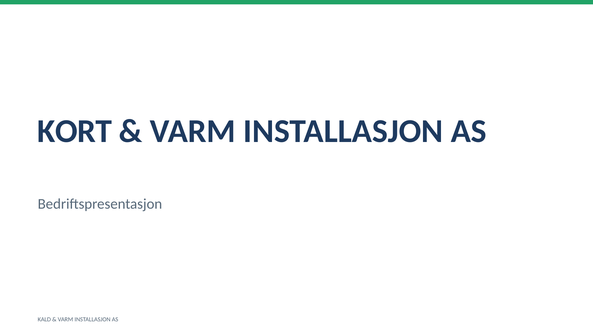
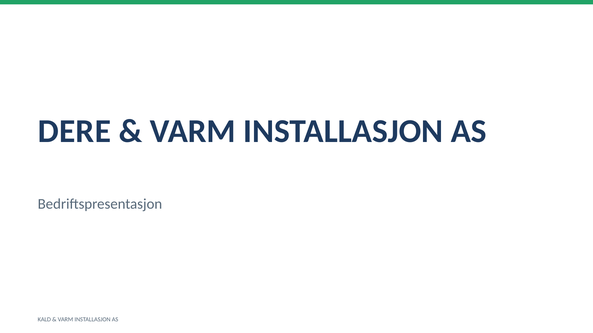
KORT: KORT -> DERE (74, 132)
